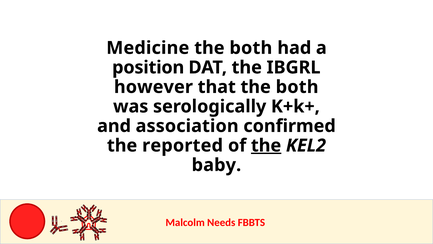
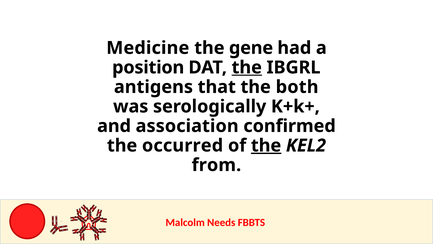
both: both -> gene (251, 48)
the underline: none -> present (247, 67)
however: however -> antigens (153, 87)
reported: reported -> occurred (183, 145)
baby: baby -> from (216, 165)
